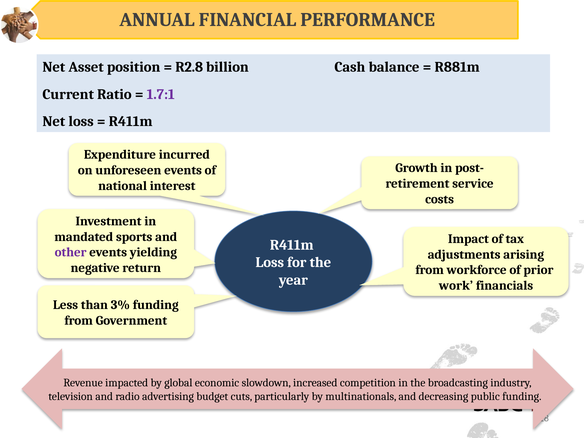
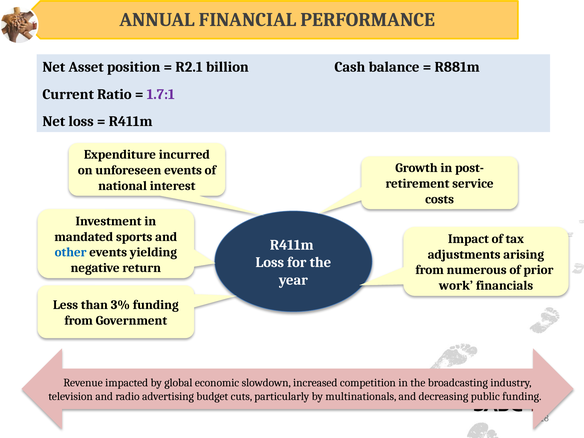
R2.8: R2.8 -> R2.1 (189, 67)
other colour: purple -> blue (71, 252)
workforce: workforce -> numerous (477, 270)
